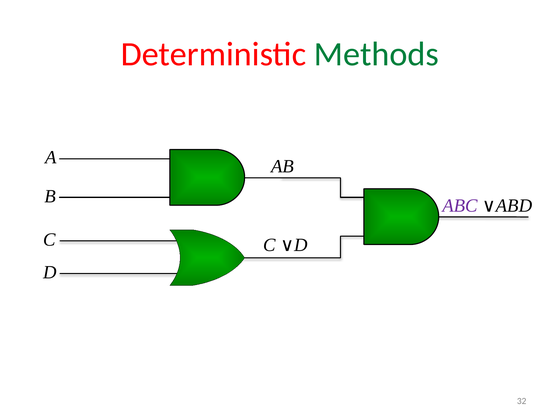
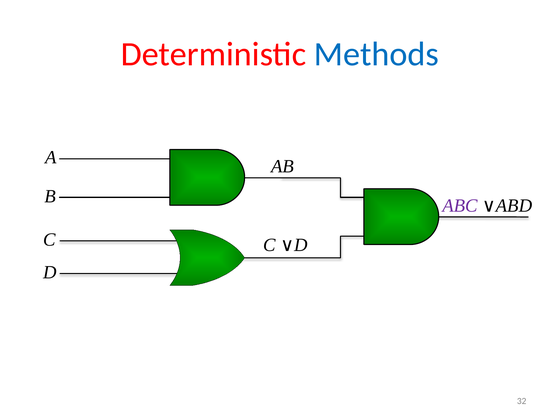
Methods colour: green -> blue (376, 54)
